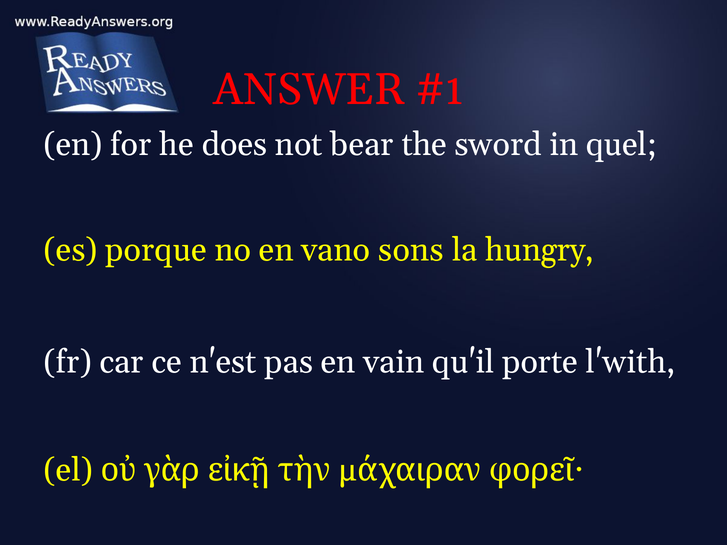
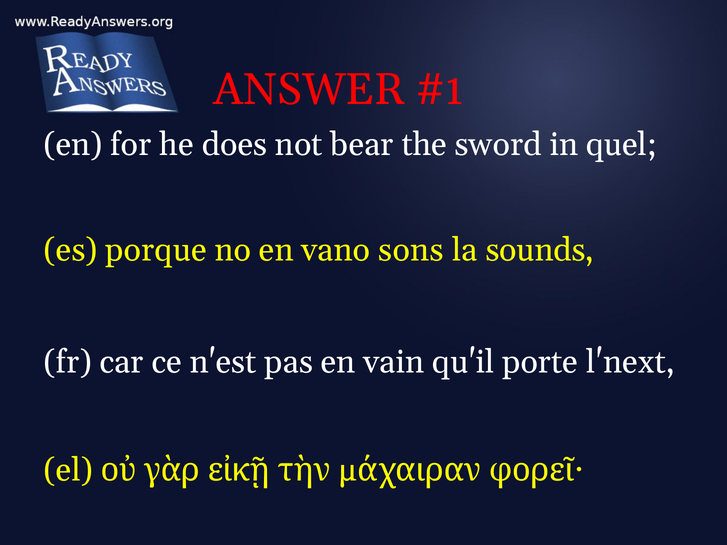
hungry: hungry -> sounds (540, 250)
l'with: l'with -> l'next (631, 362)
